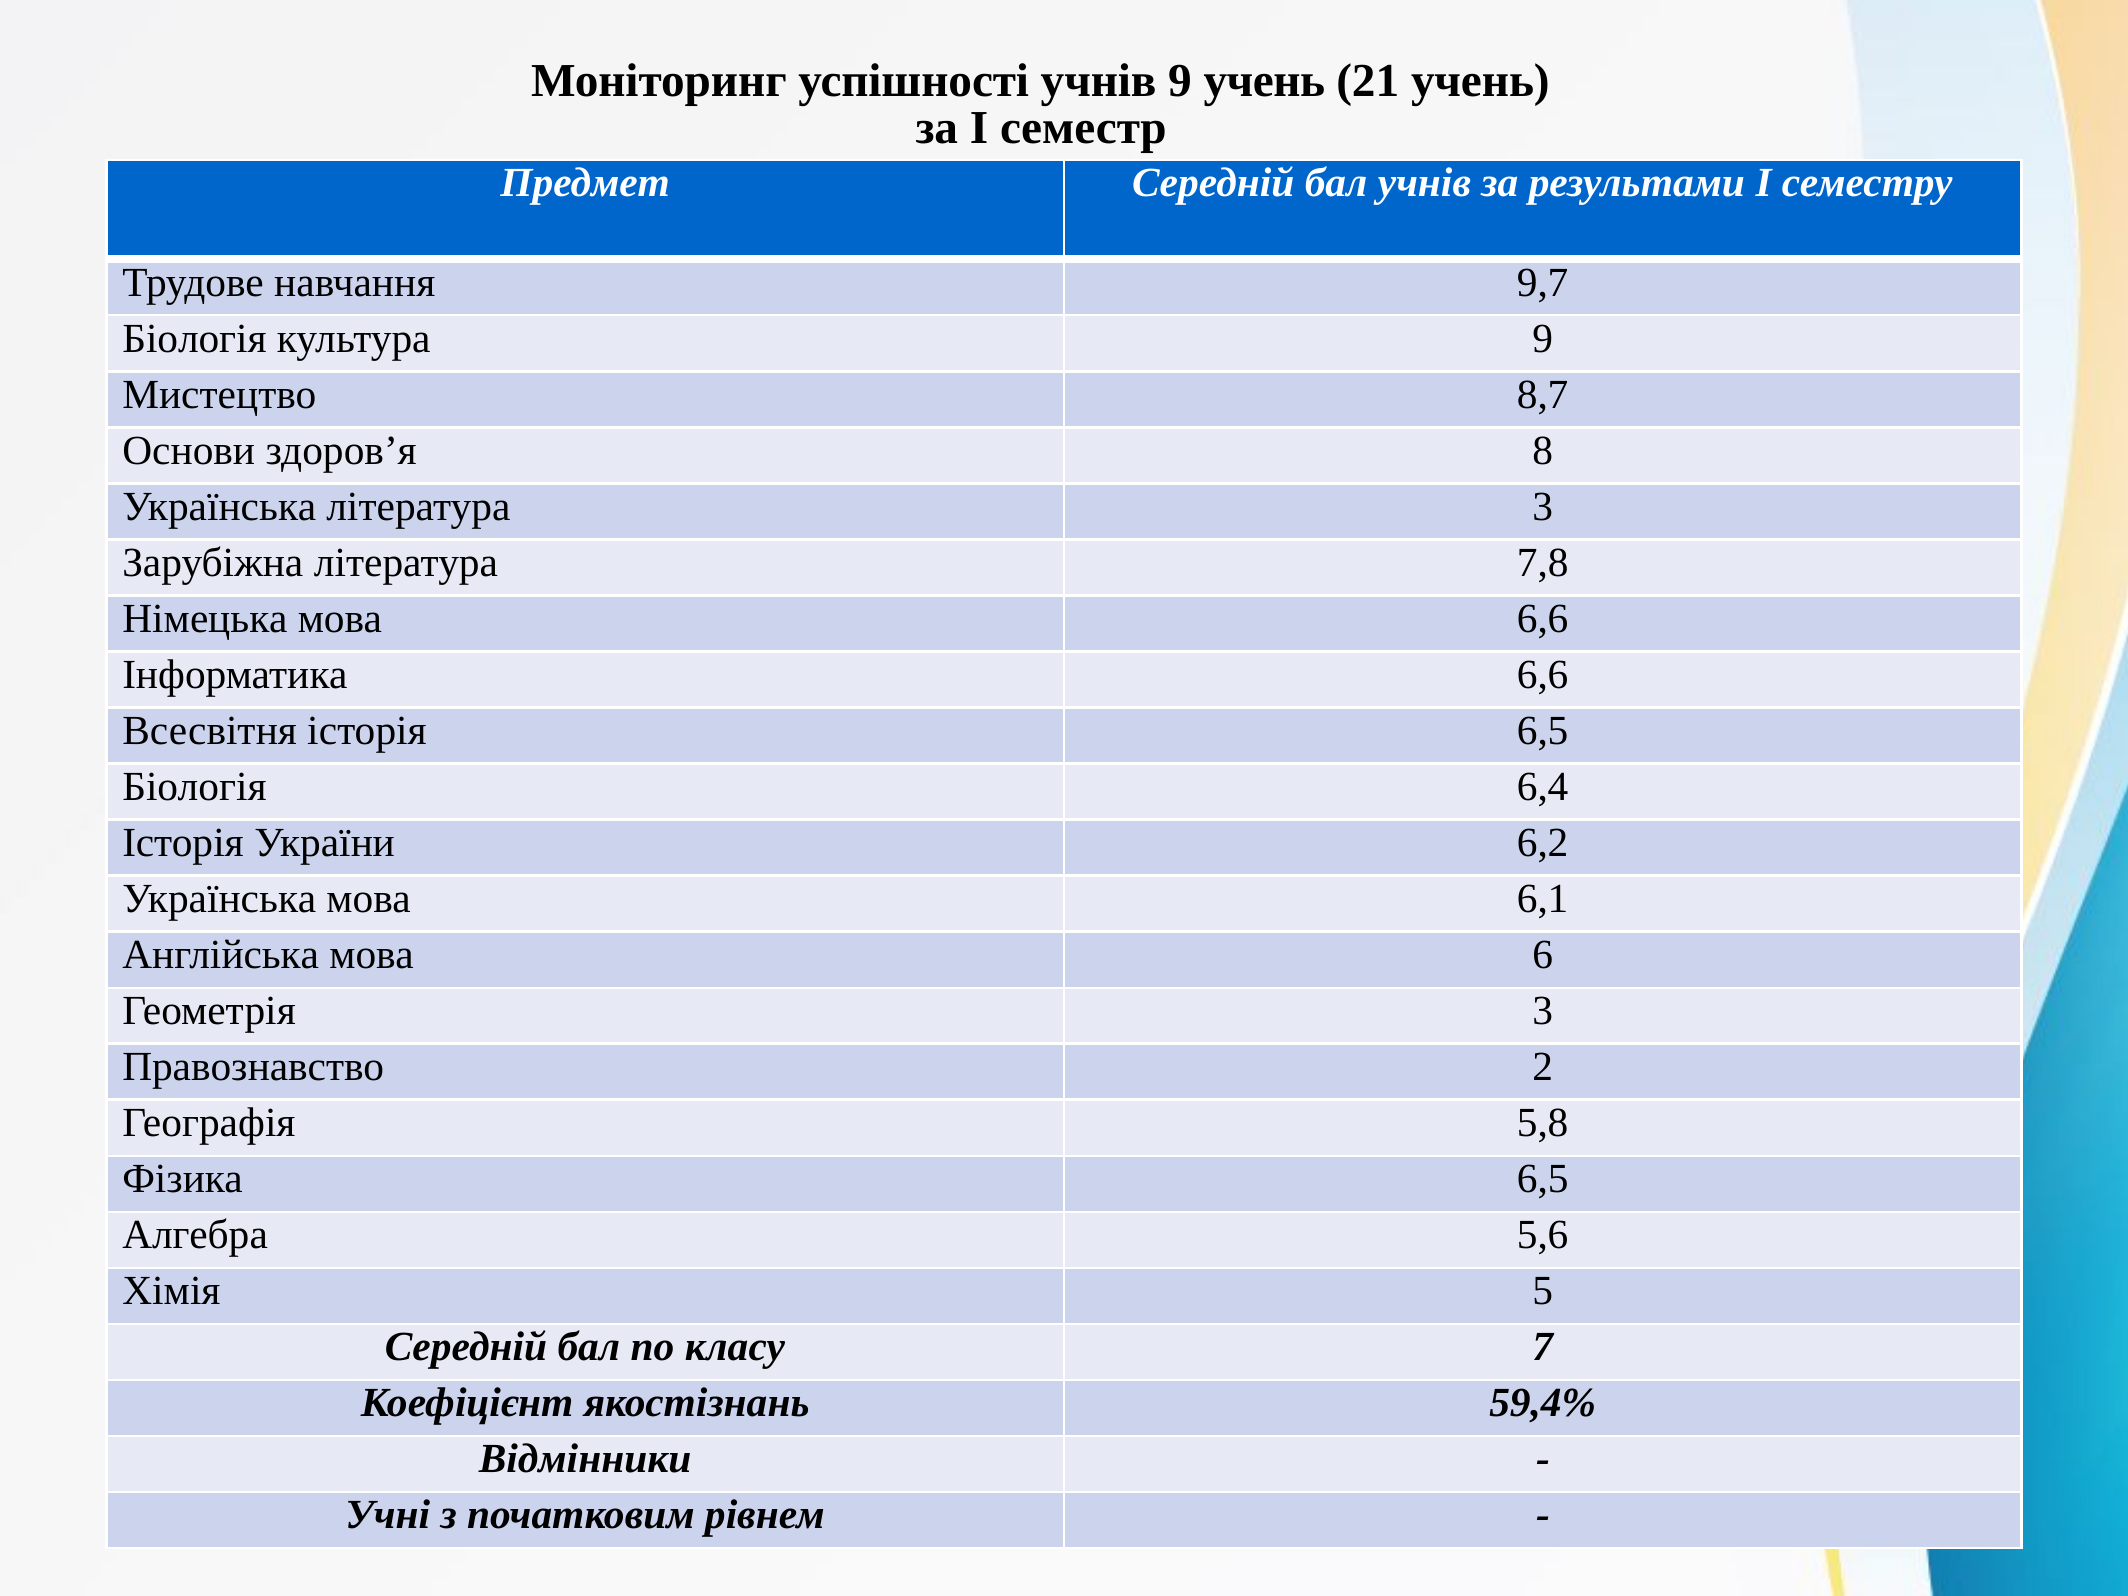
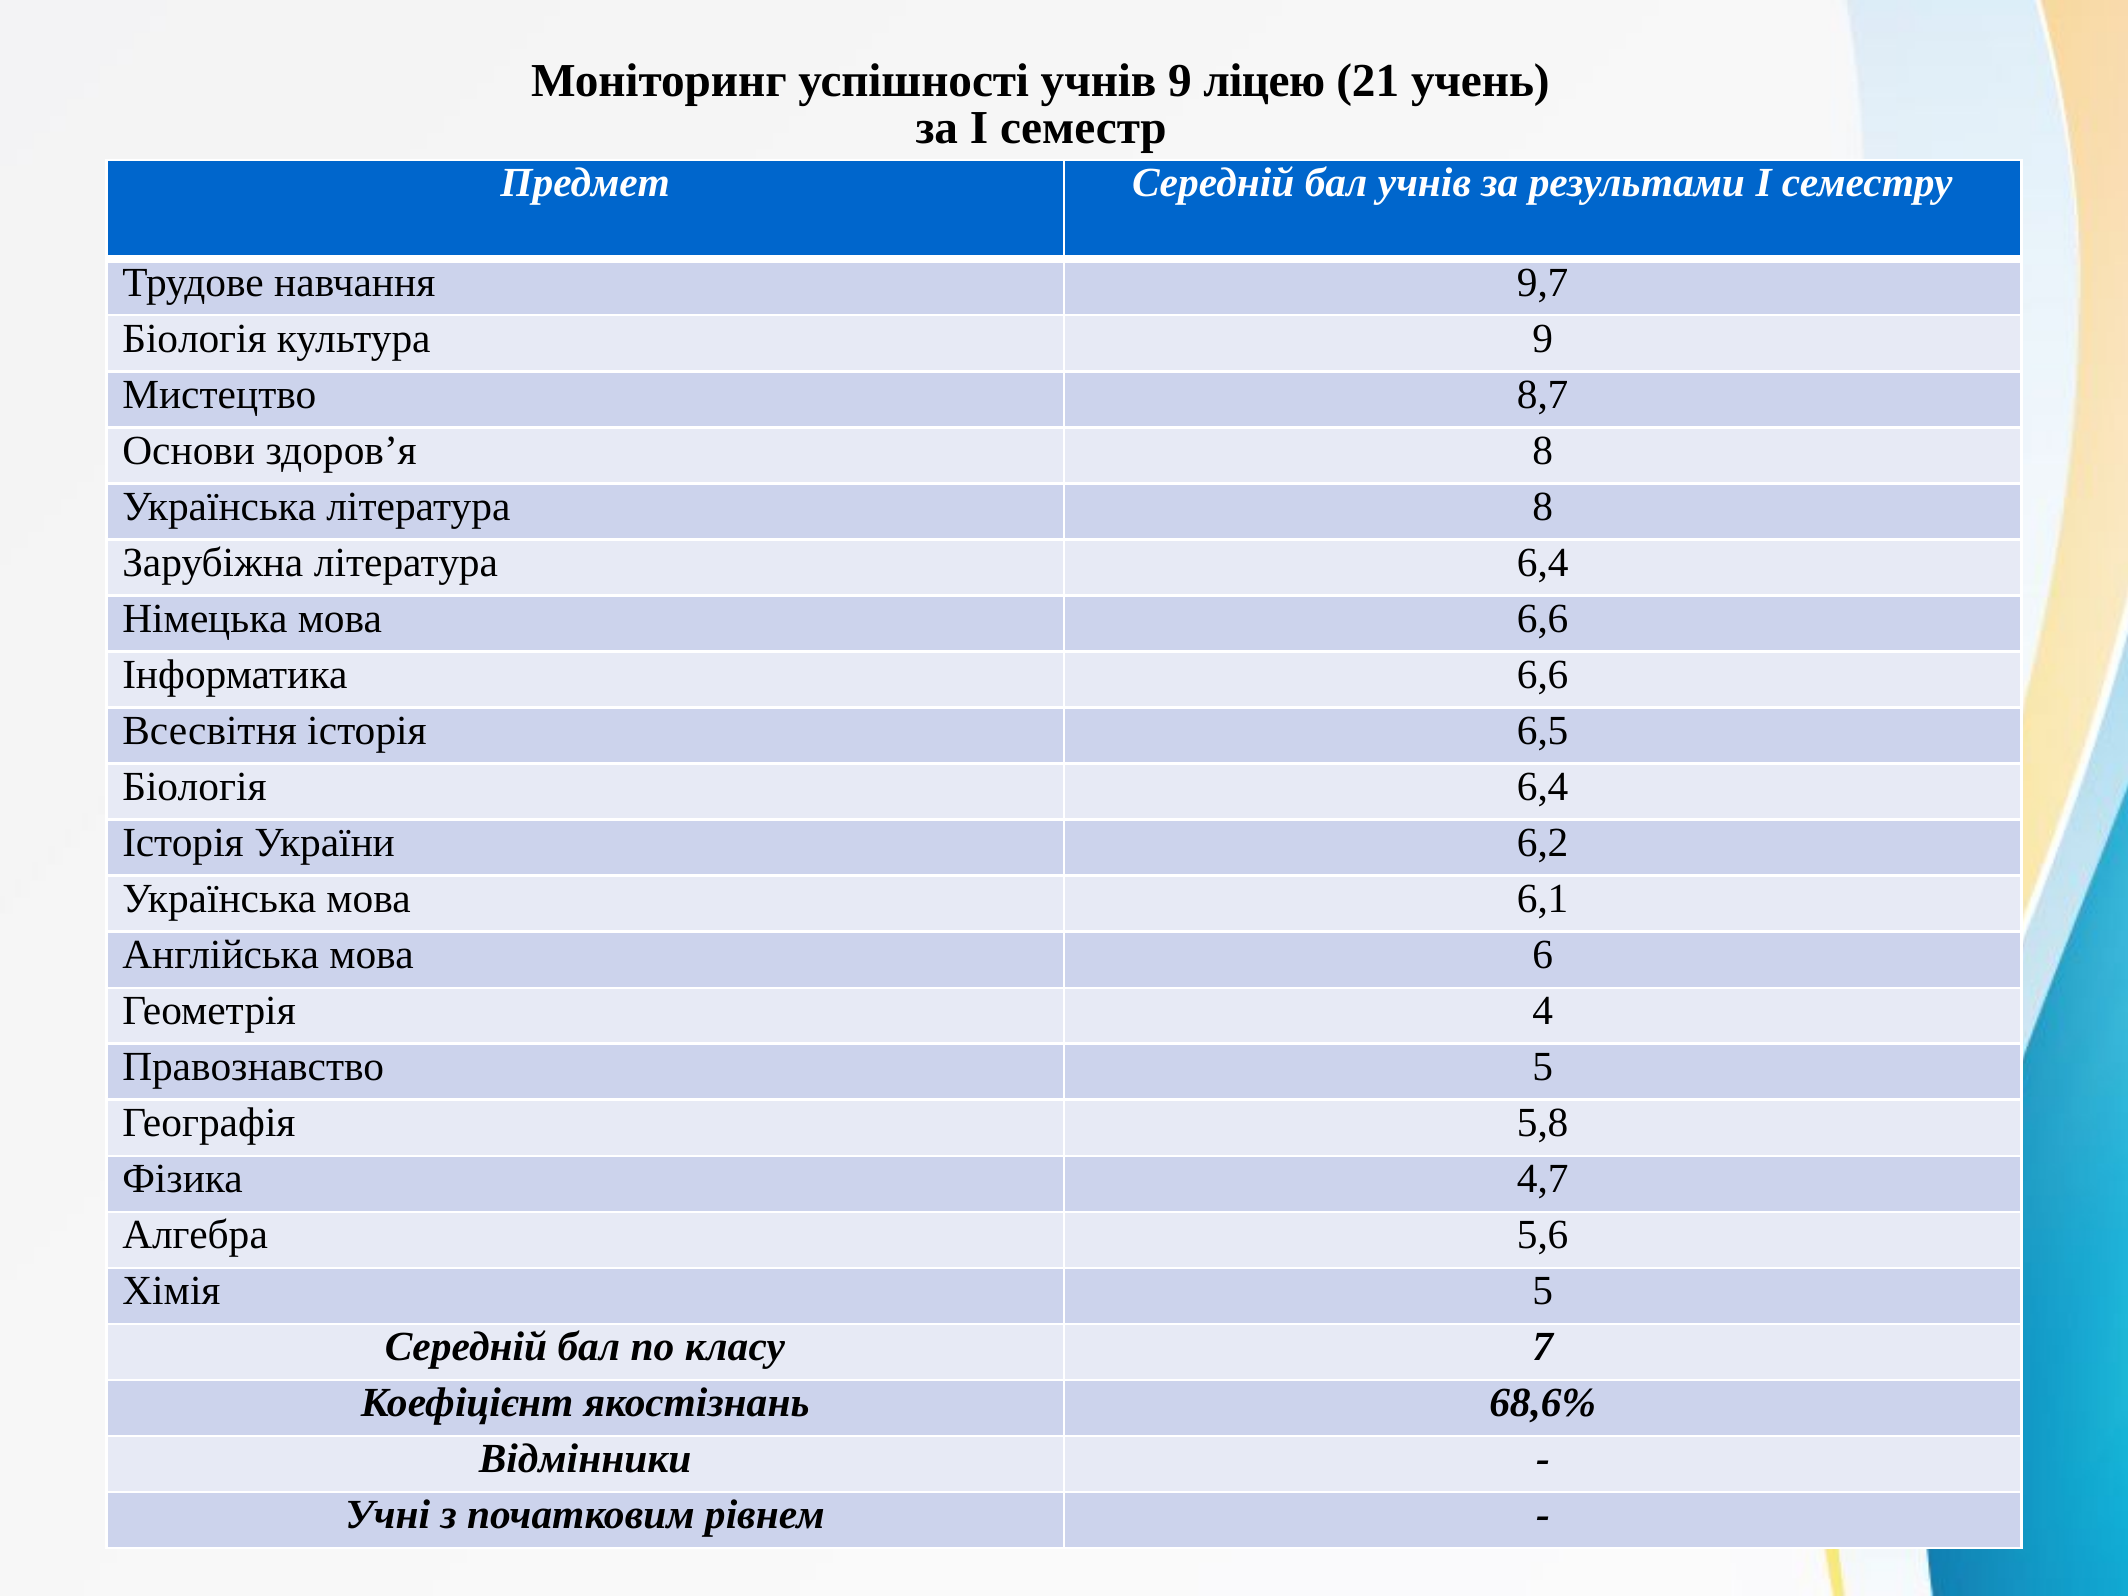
9 учень: учень -> ліцею (1264, 81)
література 3: 3 -> 8 (1543, 507)
література 7,8: 7,8 -> 6,4 (1543, 563)
Геометрія 3: 3 -> 4 (1543, 1011)
Правознавство 2: 2 -> 5 (1543, 1067)
Фізика 6,5: 6,5 -> 4,7 (1543, 1179)
59,4%: 59,4% -> 68,6% (1543, 1403)
